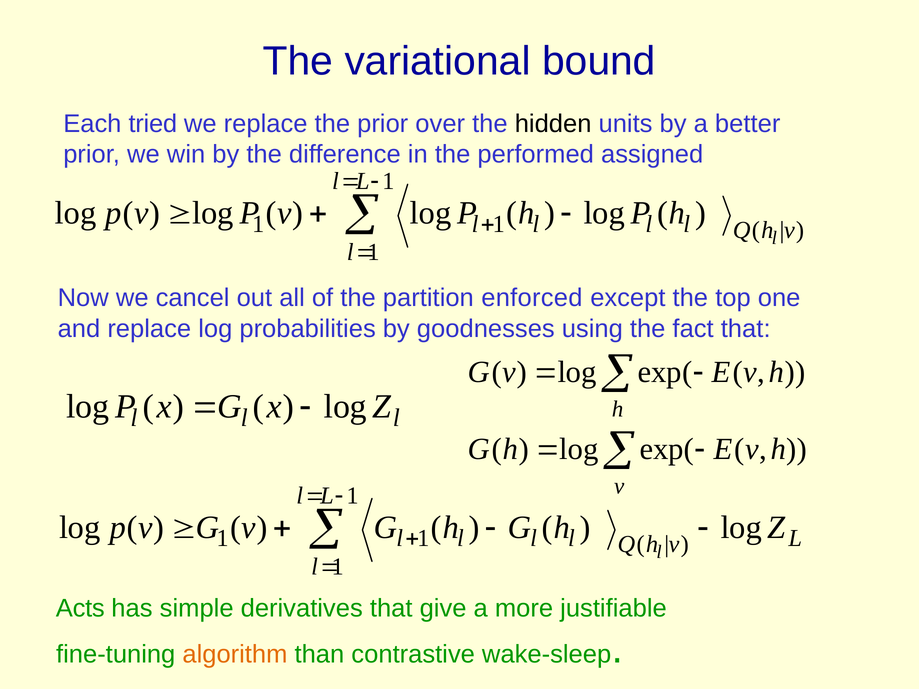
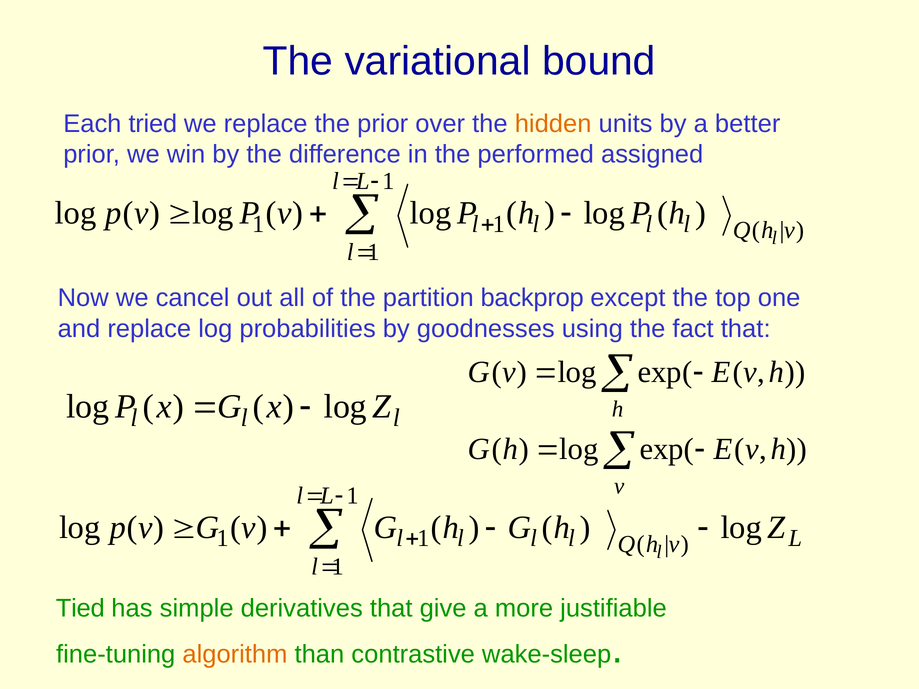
hidden colour: black -> orange (553, 124)
enforced: enforced -> backprop (532, 298)
Acts: Acts -> Tied (80, 609)
